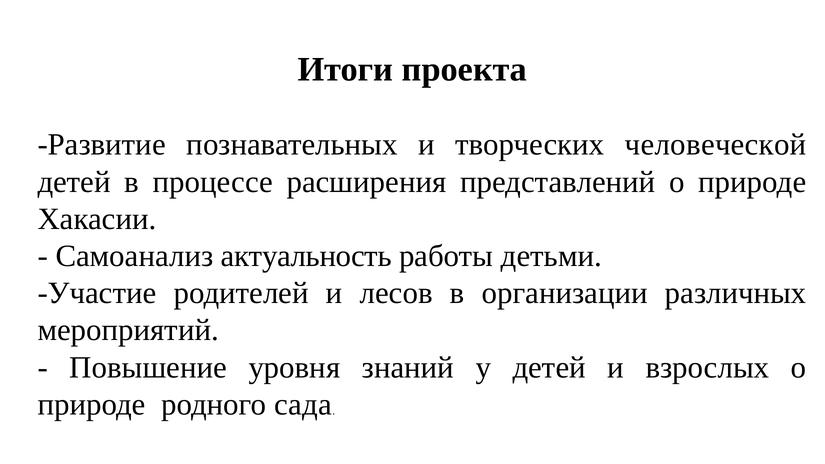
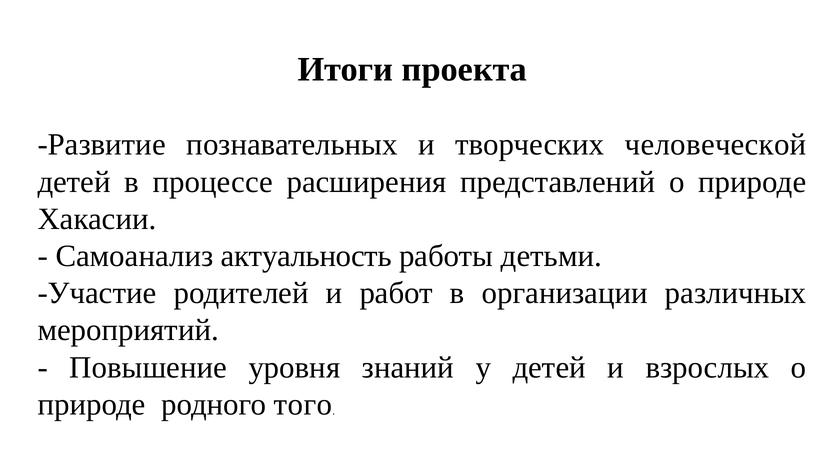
лесов: лесов -> работ (396, 293)
сада: сада -> того (303, 405)
